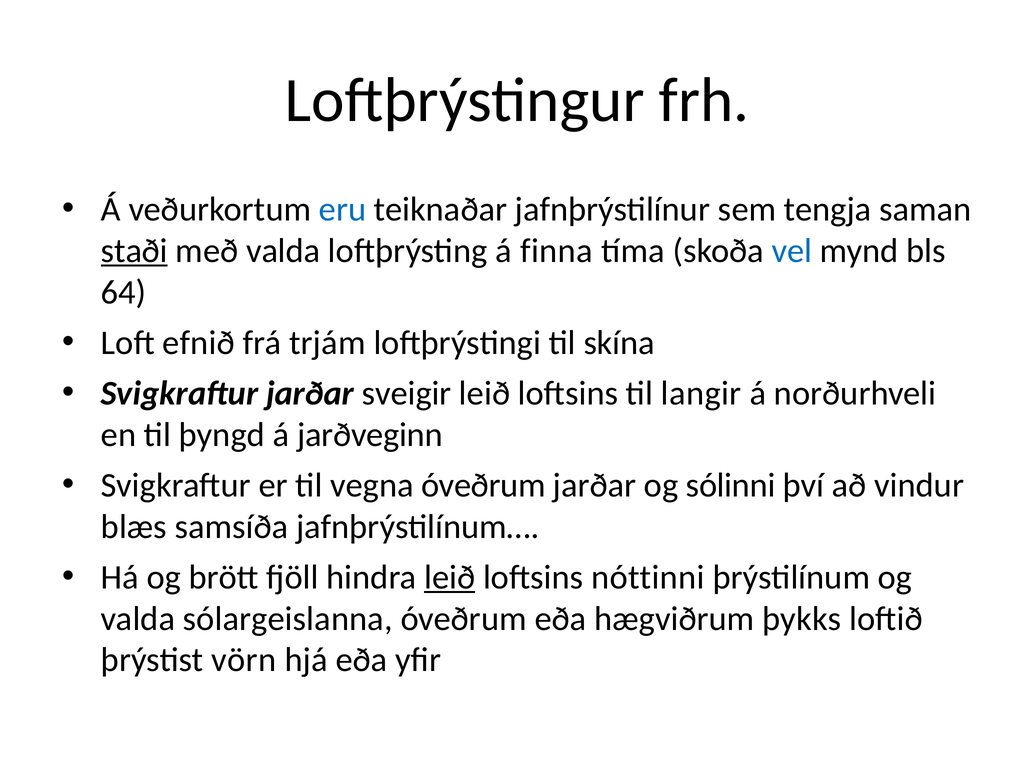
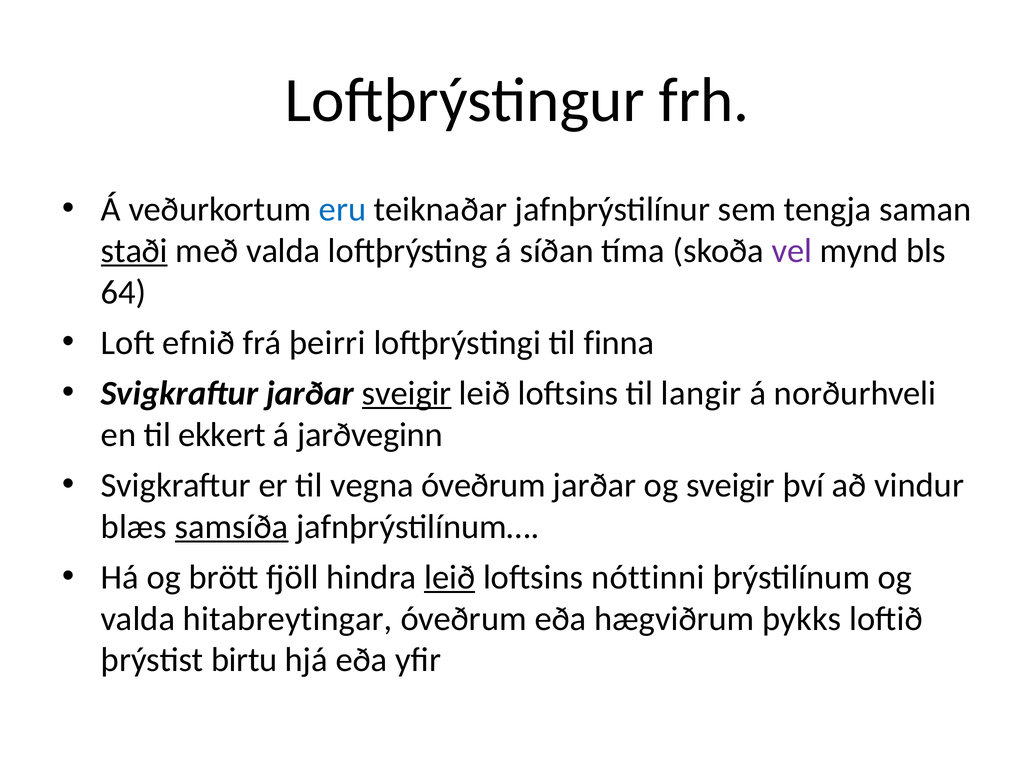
finna: finna -> síðan (557, 251)
vel colour: blue -> purple (792, 251)
trjám: trjám -> þeirri (327, 343)
skína: skína -> finna (619, 343)
sveigir underline: none -> present (407, 393)
þyngd: þyngd -> ekkert (222, 435)
og sólinni: sólinni -> sveigir (731, 485)
samsíða underline: none -> present (232, 527)
sólargeislanna: sólargeislanna -> hitabreytingar (288, 619)
vörn: vörn -> birtu (244, 660)
